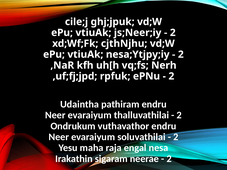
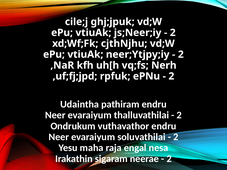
nesa;Ytjpy;iy: nesa;Ytjpy;iy -> neer;Ytjpy;iy (138, 55)
